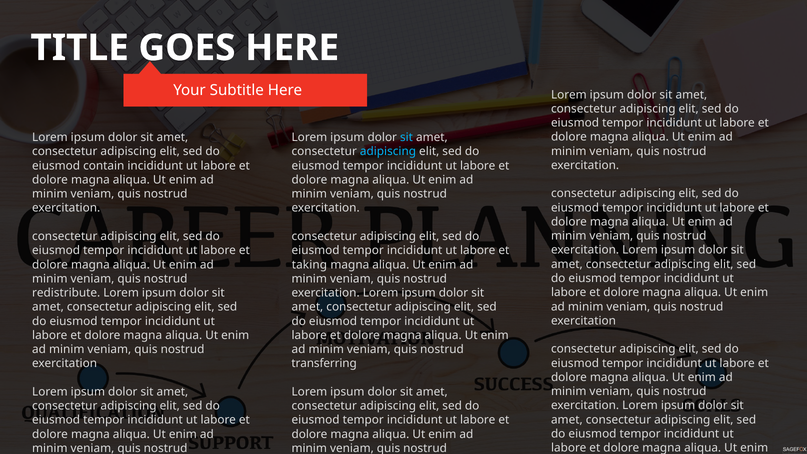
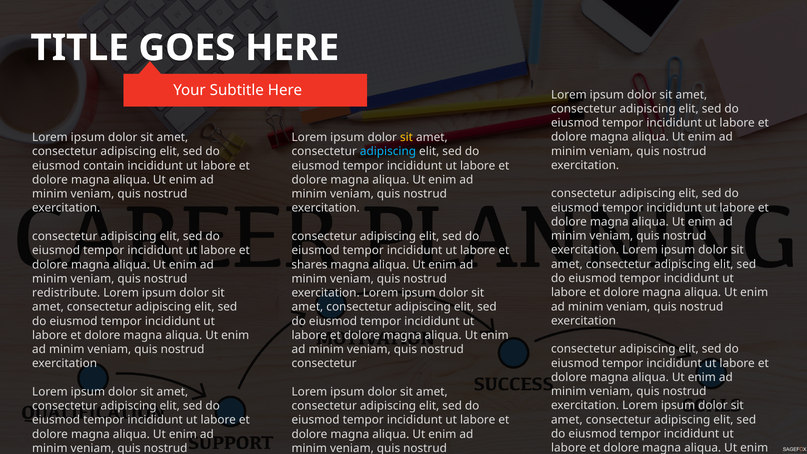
sit colour: light blue -> yellow (406, 137)
taking: taking -> shares (310, 265)
transferring: transferring -> consectetur (324, 364)
